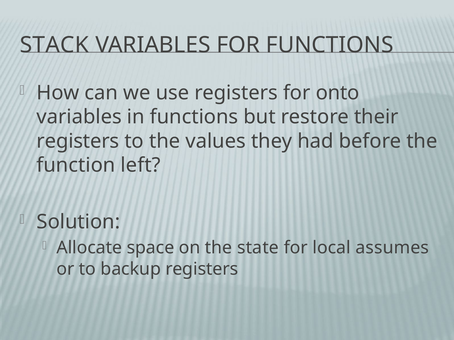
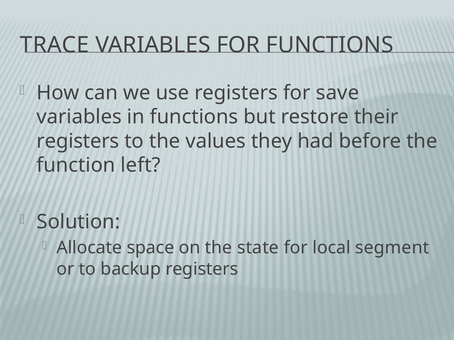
STACK: STACK -> TRACE (54, 45)
onto: onto -> save (337, 93)
assumes: assumes -> segment (392, 248)
